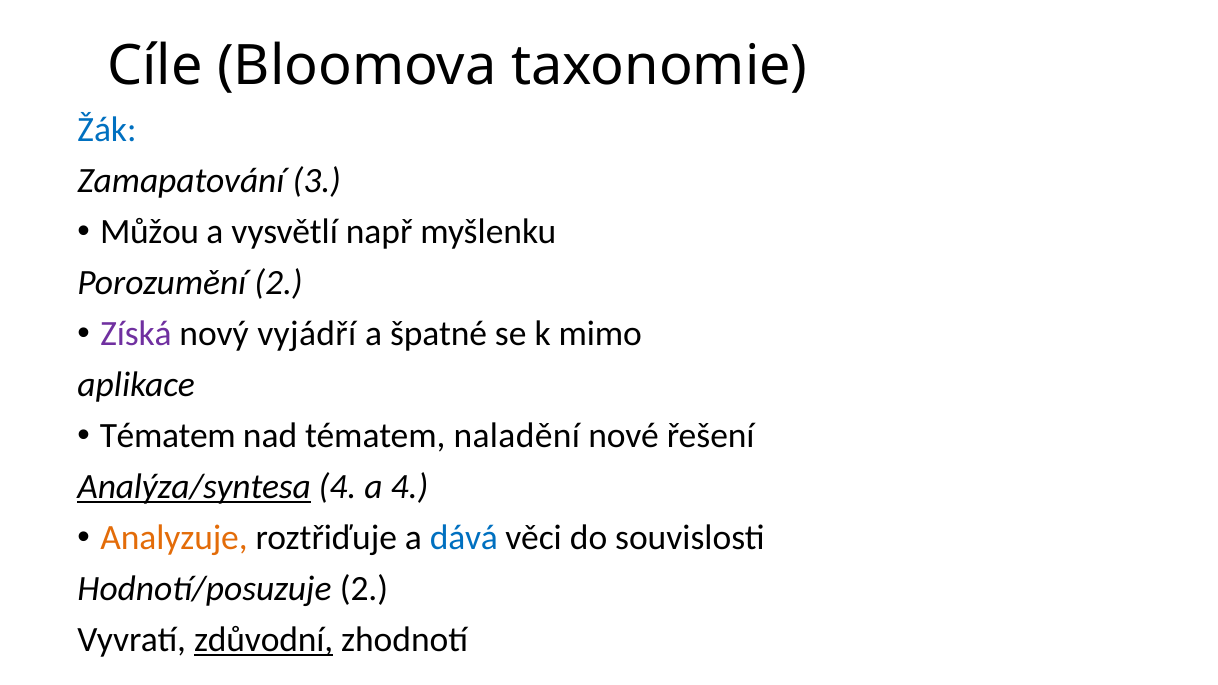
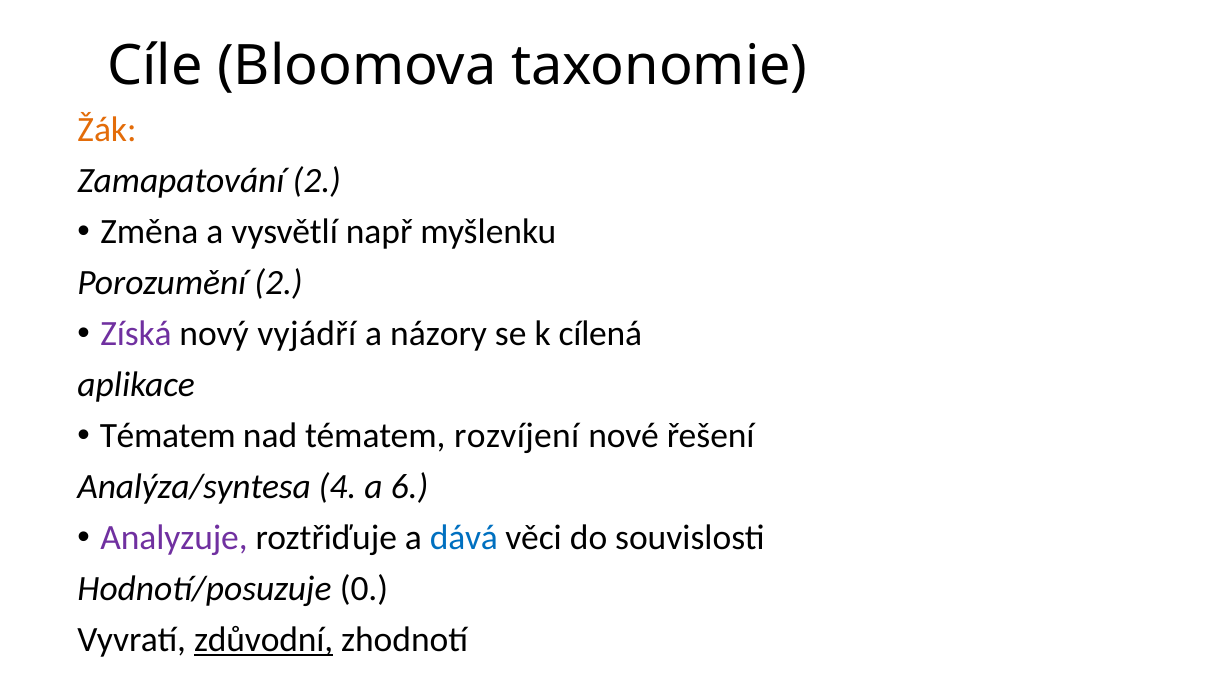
Žák colour: blue -> orange (107, 130)
Zamapatování 3: 3 -> 2 (317, 181)
Můžou: Můžou -> Změna (149, 232)
špatné: špatné -> názory (439, 334)
mimo: mimo -> cílená (600, 334)
naladění: naladění -> rozvíjení (517, 436)
Analýza/syntesa underline: present -> none (194, 487)
a 4: 4 -> 6 (409, 487)
Analyzuje colour: orange -> purple (174, 538)
Hodnotí/posuzuje 2: 2 -> 0 (364, 589)
